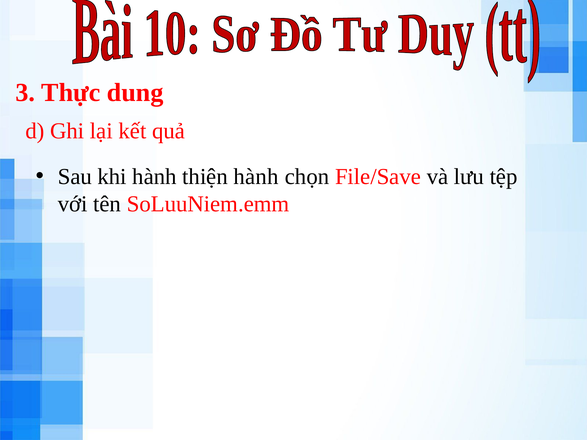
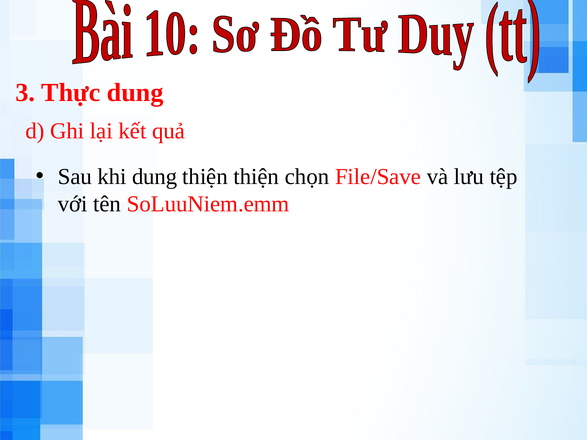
khi hành: hành -> dung (155, 177)
thiện hành: hành -> thiện (256, 177)
